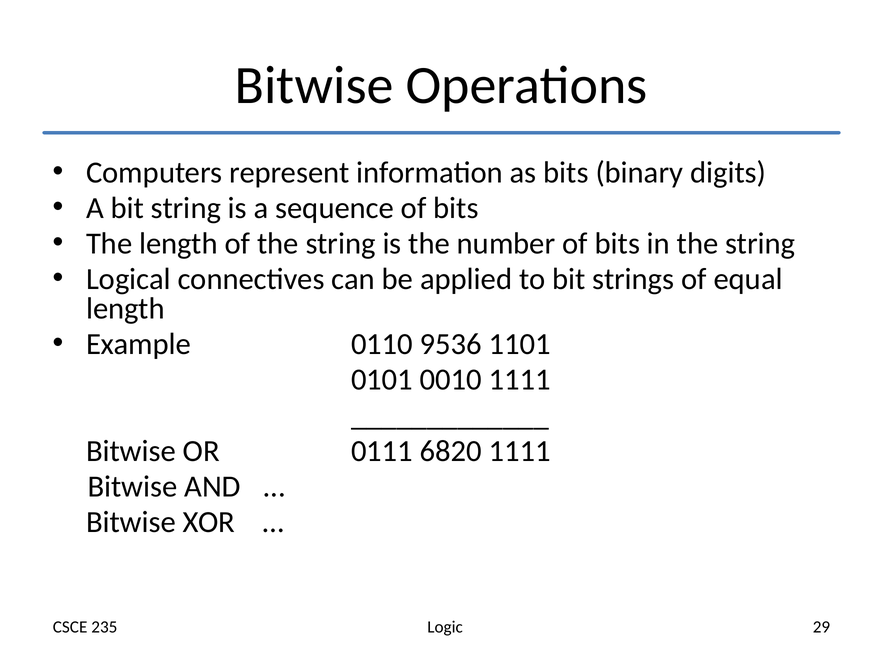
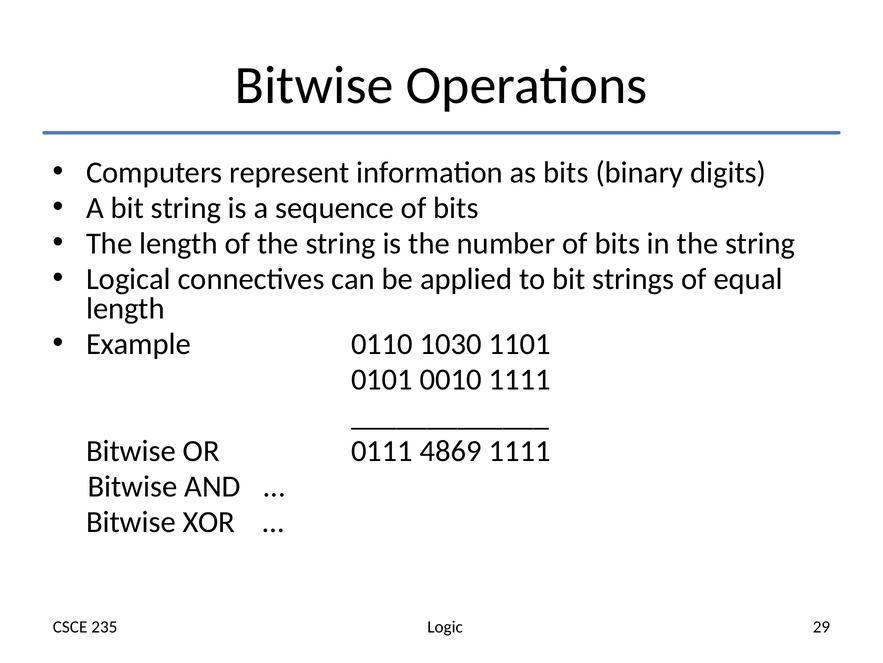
9536: 9536 -> 1030 (451, 344)
6820: 6820 -> 4869 (451, 450)
